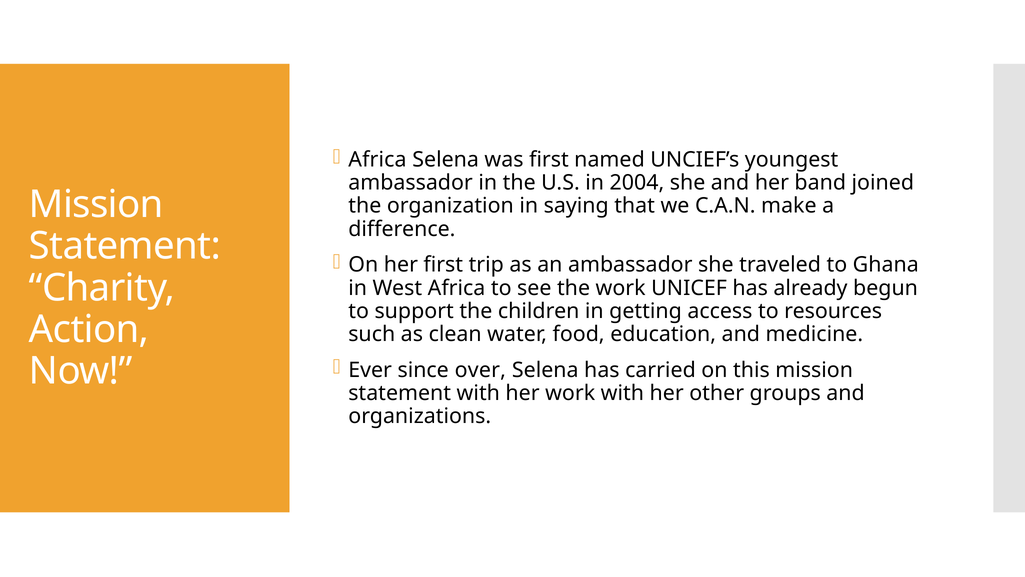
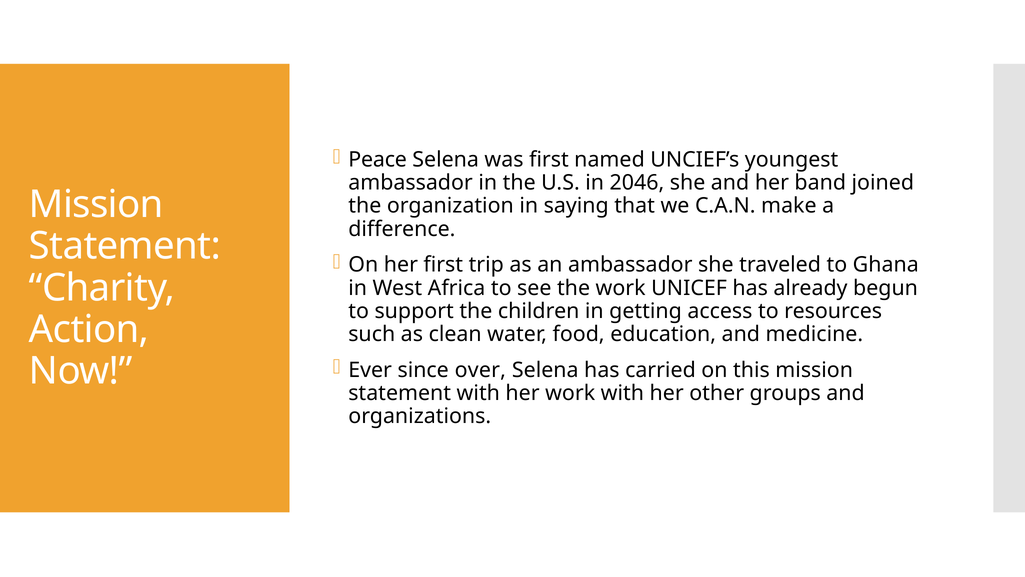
Africa: Africa -> Peace (378, 160)
2004: 2004 -> 2046 (637, 183)
